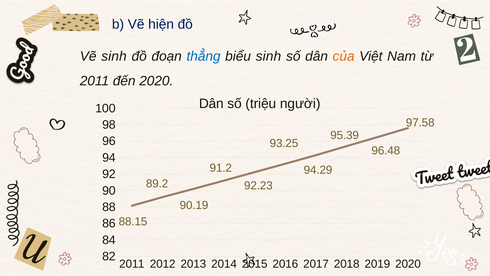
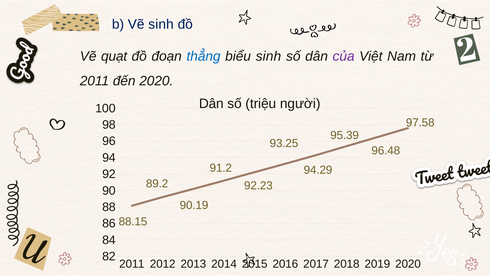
Vẽ hiện: hiện -> sinh (161, 24)
Vẽ sinh: sinh -> quạt (114, 56)
của colour: orange -> purple (344, 56)
